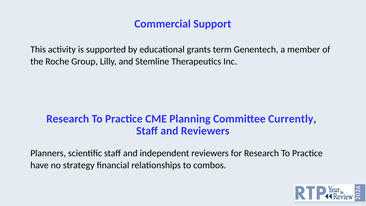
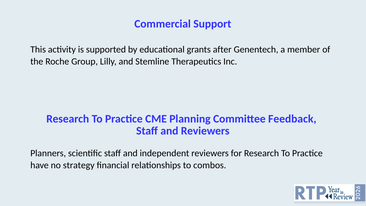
term: term -> after (222, 49)
Currently: Currently -> Feedback (292, 119)
